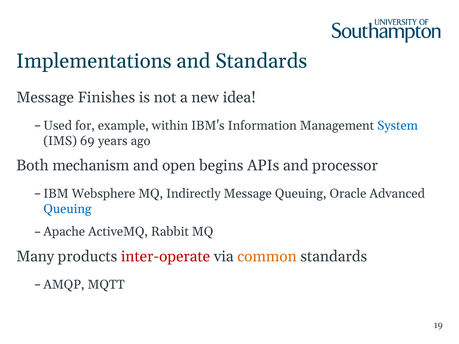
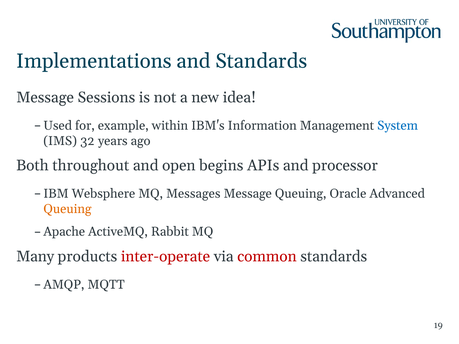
Finishes: Finishes -> Sessions (106, 97)
69: 69 -> 32 (87, 141)
mechanism: mechanism -> throughout (91, 166)
Indirectly: Indirectly -> Messages (193, 194)
Queuing colour: blue -> orange (67, 209)
common colour: orange -> red (267, 257)
